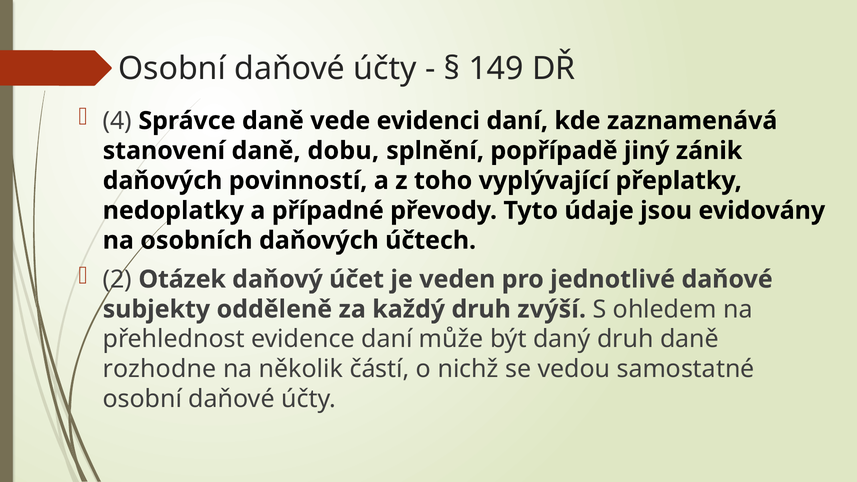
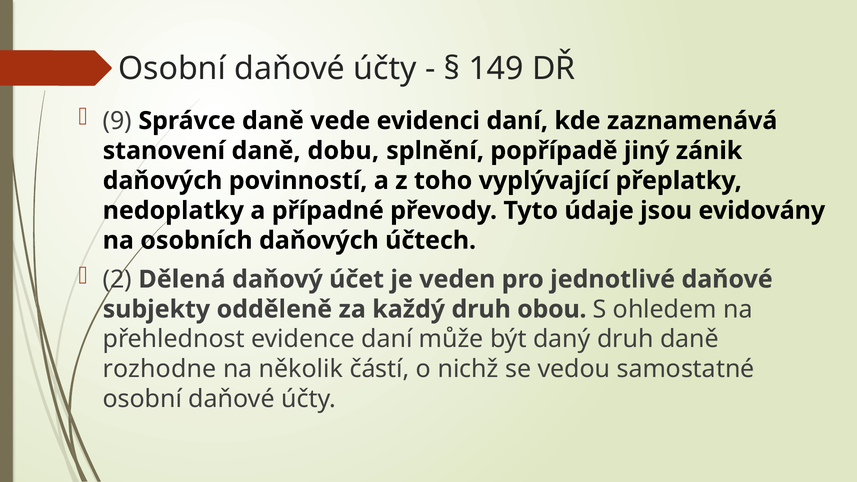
4: 4 -> 9 (117, 121)
Otázek: Otázek -> Dělená (182, 279)
zvýší: zvýší -> obou (552, 309)
